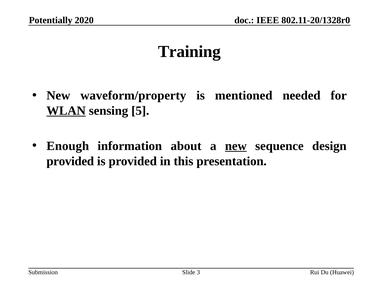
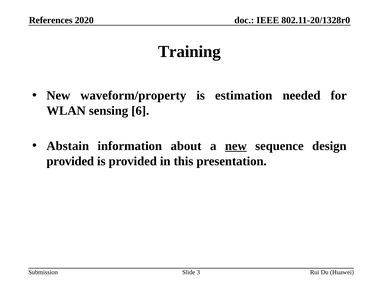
Potentially: Potentially -> References (51, 20)
mentioned: mentioned -> estimation (244, 96)
WLAN underline: present -> none (66, 111)
5: 5 -> 6 (140, 111)
Enough: Enough -> Abstain (68, 146)
